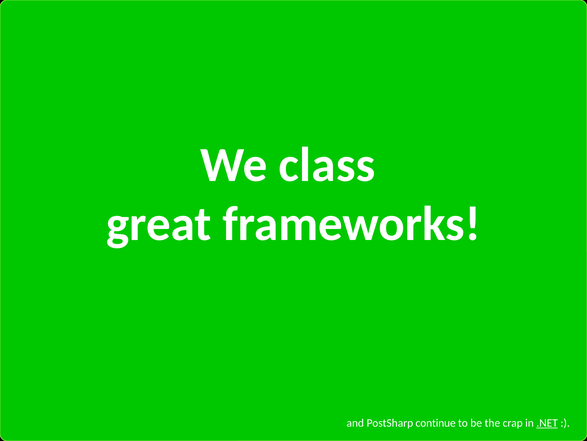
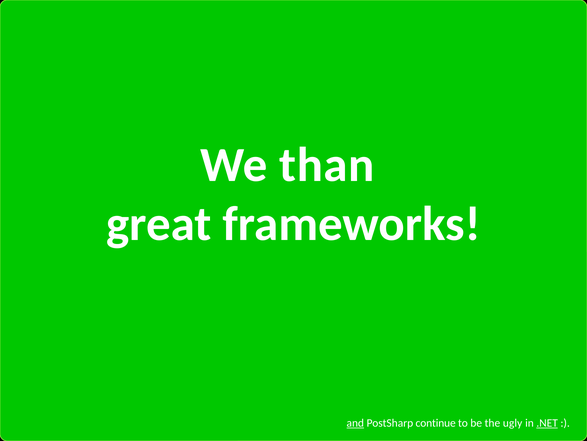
class: class -> than (327, 165)
and underline: none -> present (355, 422)
crap: crap -> ugly (513, 422)
